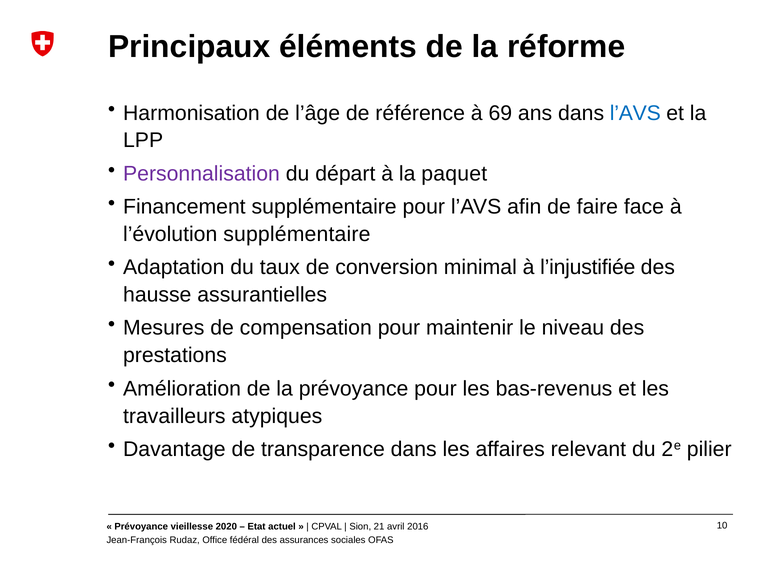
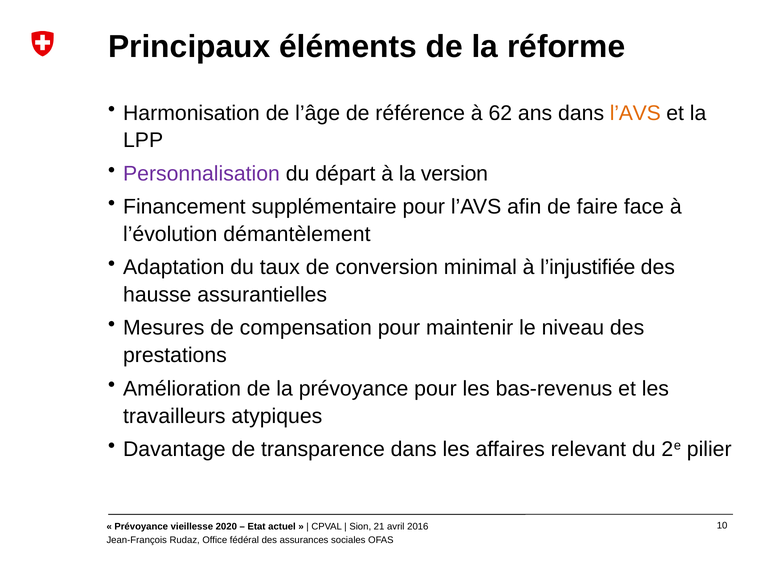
69: 69 -> 62 (500, 113)
l’AVS colour: blue -> orange (635, 113)
paquet: paquet -> version (454, 174)
l’évolution supplémentaire: supplémentaire -> démantèlement (297, 234)
